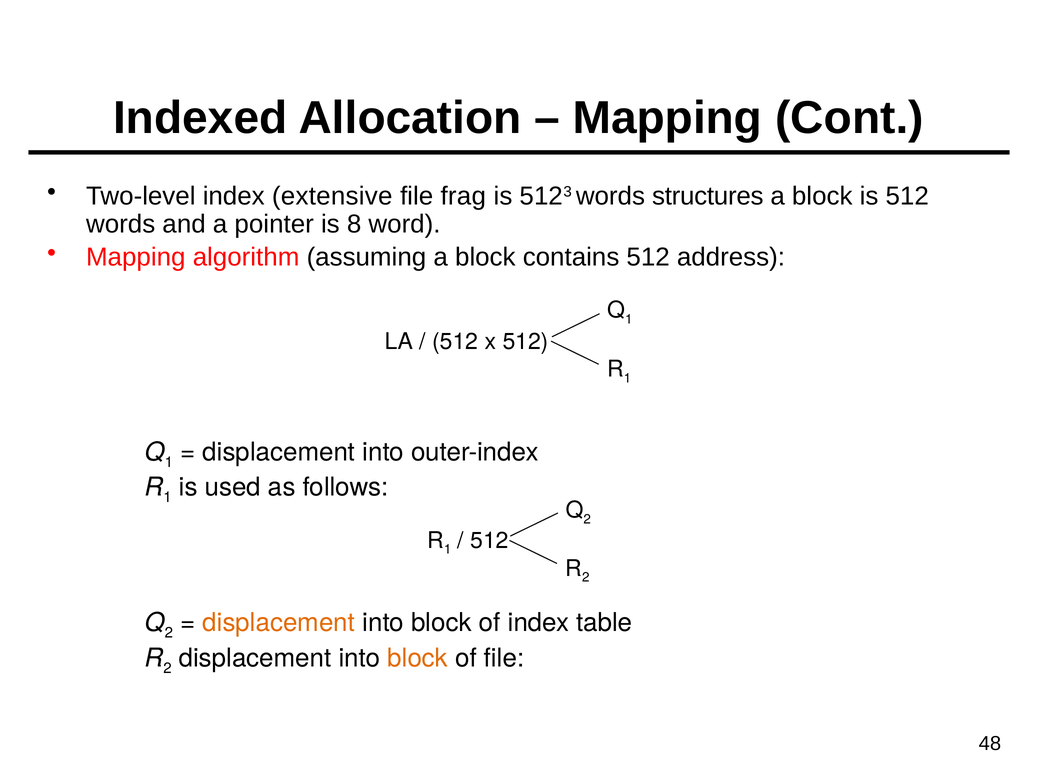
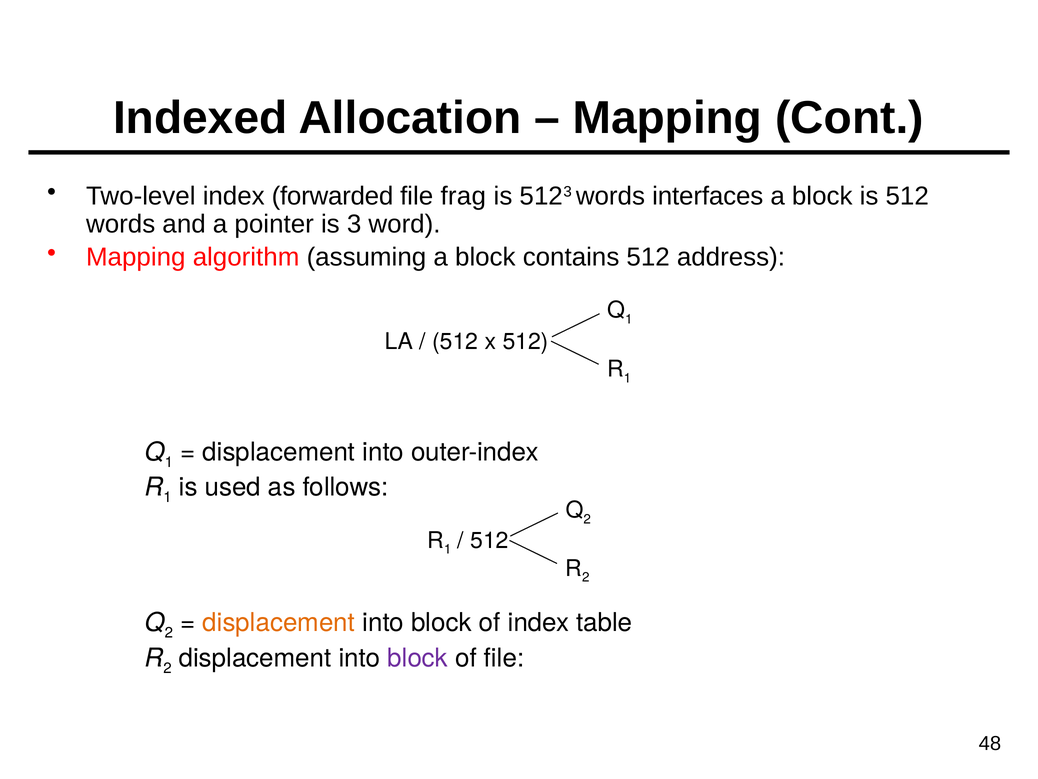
extensive: extensive -> forwarded (333, 196)
structures: structures -> interfaces (708, 196)
8: 8 -> 3 (354, 224)
block colour: orange -> purple (418, 658)
